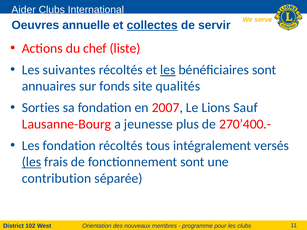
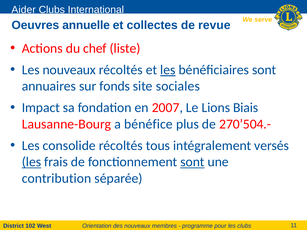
collectes underline: present -> none (152, 25)
servir: servir -> revue (214, 25)
Les suivantes: suivantes -> nouveaux (69, 70)
qualités: qualités -> sociales (178, 86)
Sorties: Sorties -> Impact (41, 108)
Sauf: Sauf -> Biais (246, 108)
jeunesse: jeunesse -> bénéfice (148, 124)
270’400.-: 270’400.- -> 270’504.- (245, 124)
Les fondation: fondation -> consolide (69, 146)
sont underline: none -> present (192, 162)
